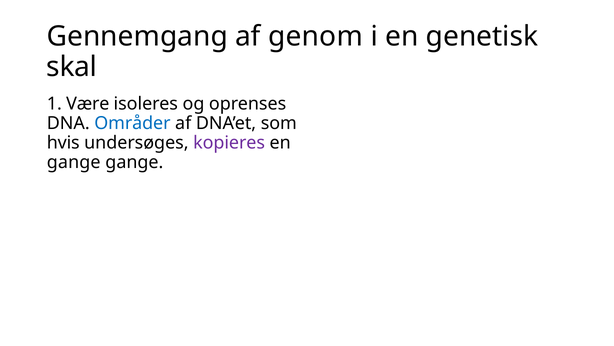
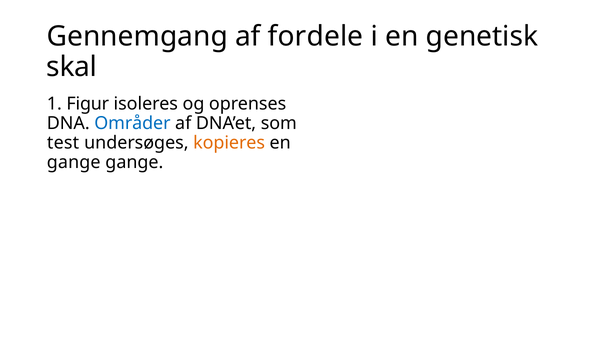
genom: genom -> fordele (316, 36)
Være: Være -> Figur (88, 104)
hvis: hvis -> test (63, 142)
kopieres colour: purple -> orange (229, 142)
